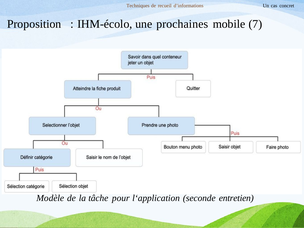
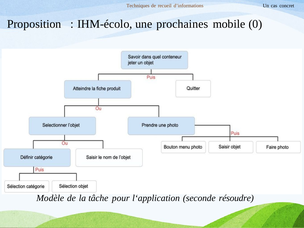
7: 7 -> 0 (255, 24)
entretien: entretien -> résoudre (236, 198)
